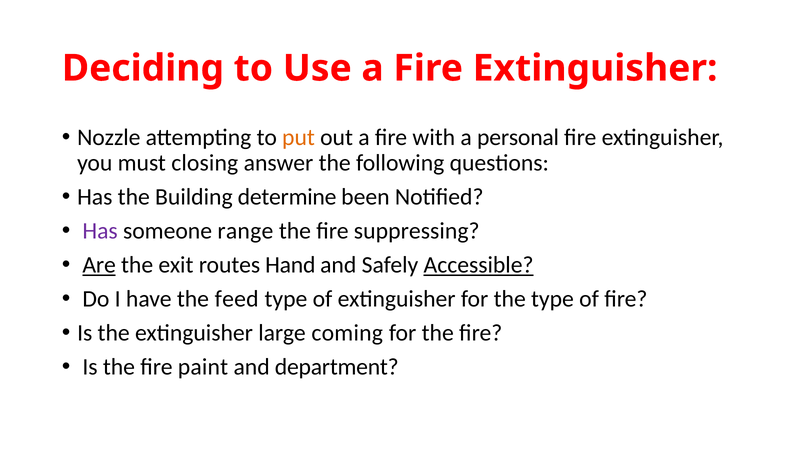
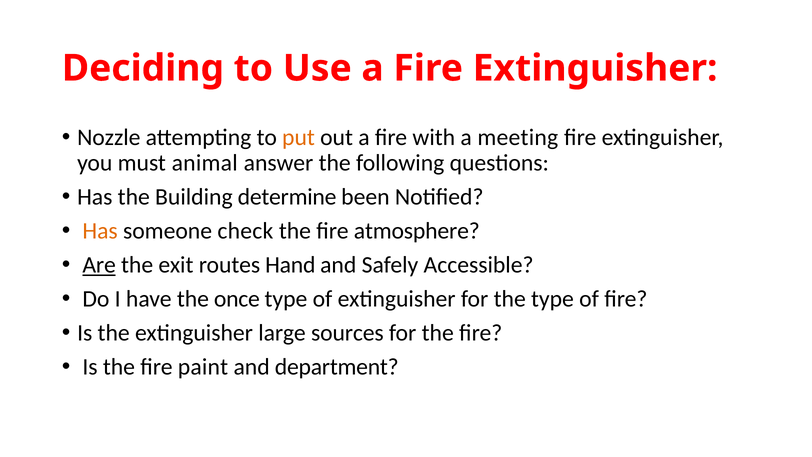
personal: personal -> meeting (518, 137)
closing: closing -> animal (205, 163)
Has colour: purple -> orange (100, 231)
range: range -> check (245, 231)
suppressing: suppressing -> atmosphere (417, 231)
Accessible underline: present -> none (479, 265)
feed: feed -> once (237, 299)
coming: coming -> sources (347, 333)
